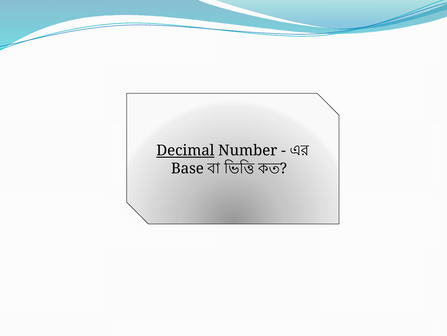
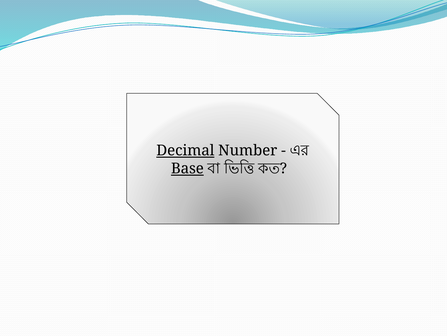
Base underline: none -> present (187, 168)
